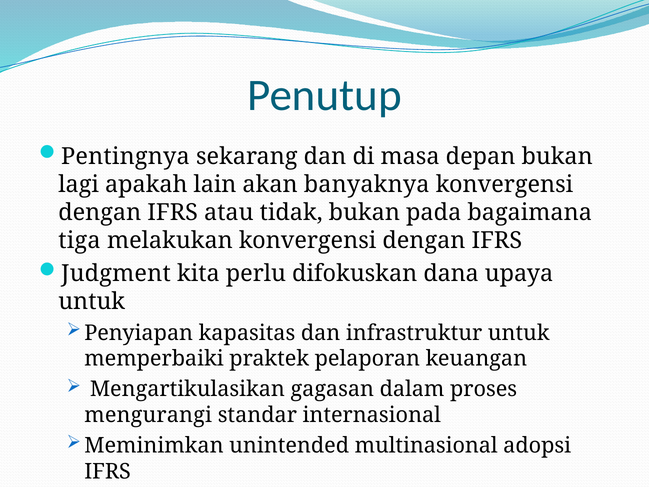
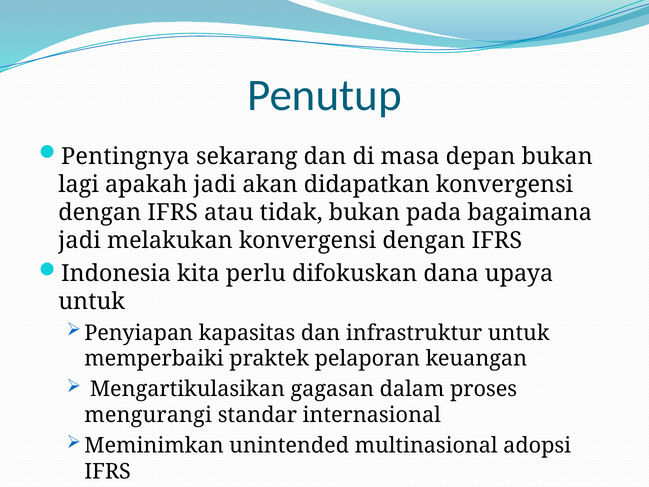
apakah lain: lain -> jadi (215, 184)
banyaknya: banyaknya -> didapatkan (367, 184)
tiga: tiga -> jadi (80, 241)
Judgment: Judgment -> Indonesia (116, 273)
